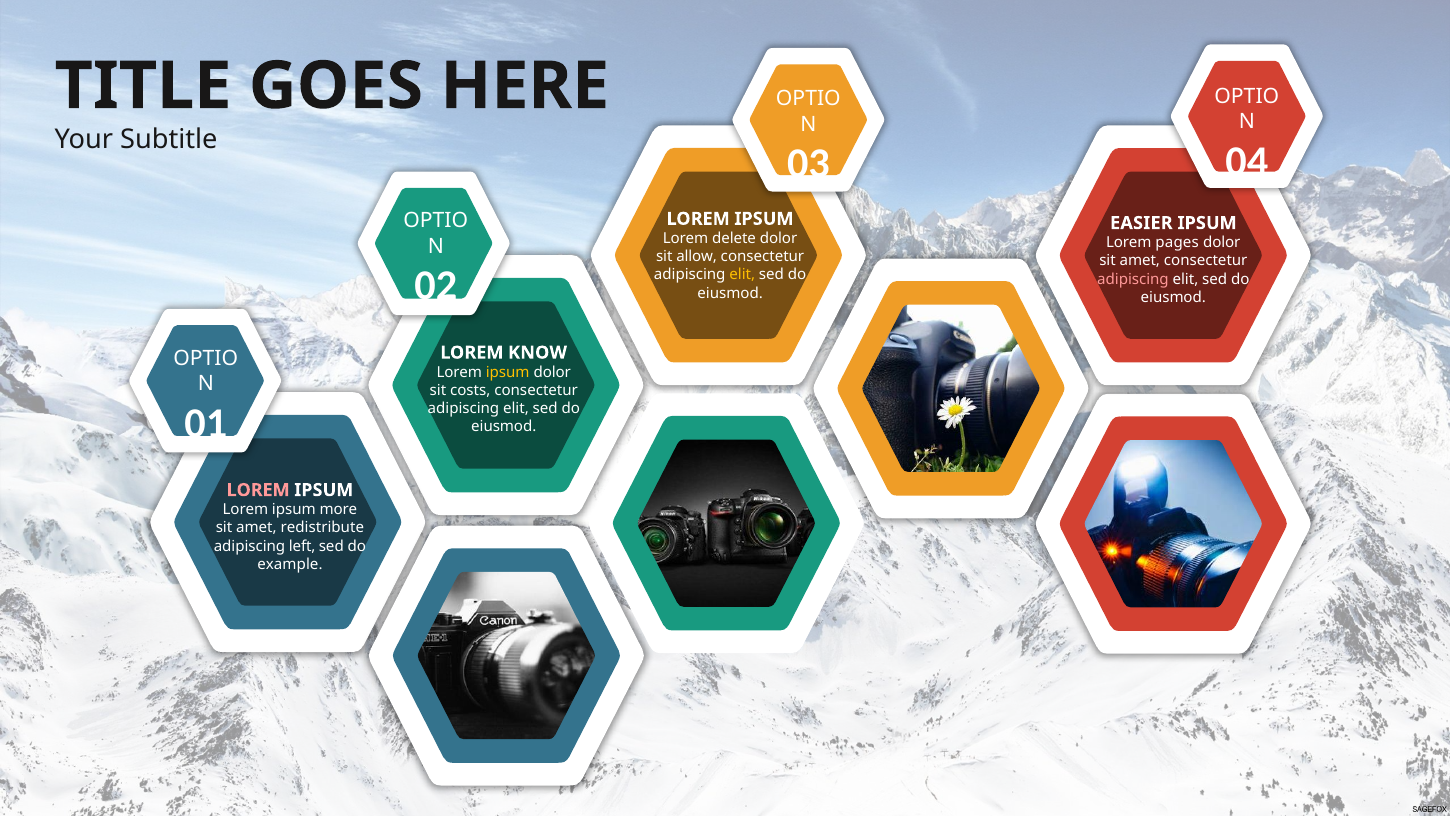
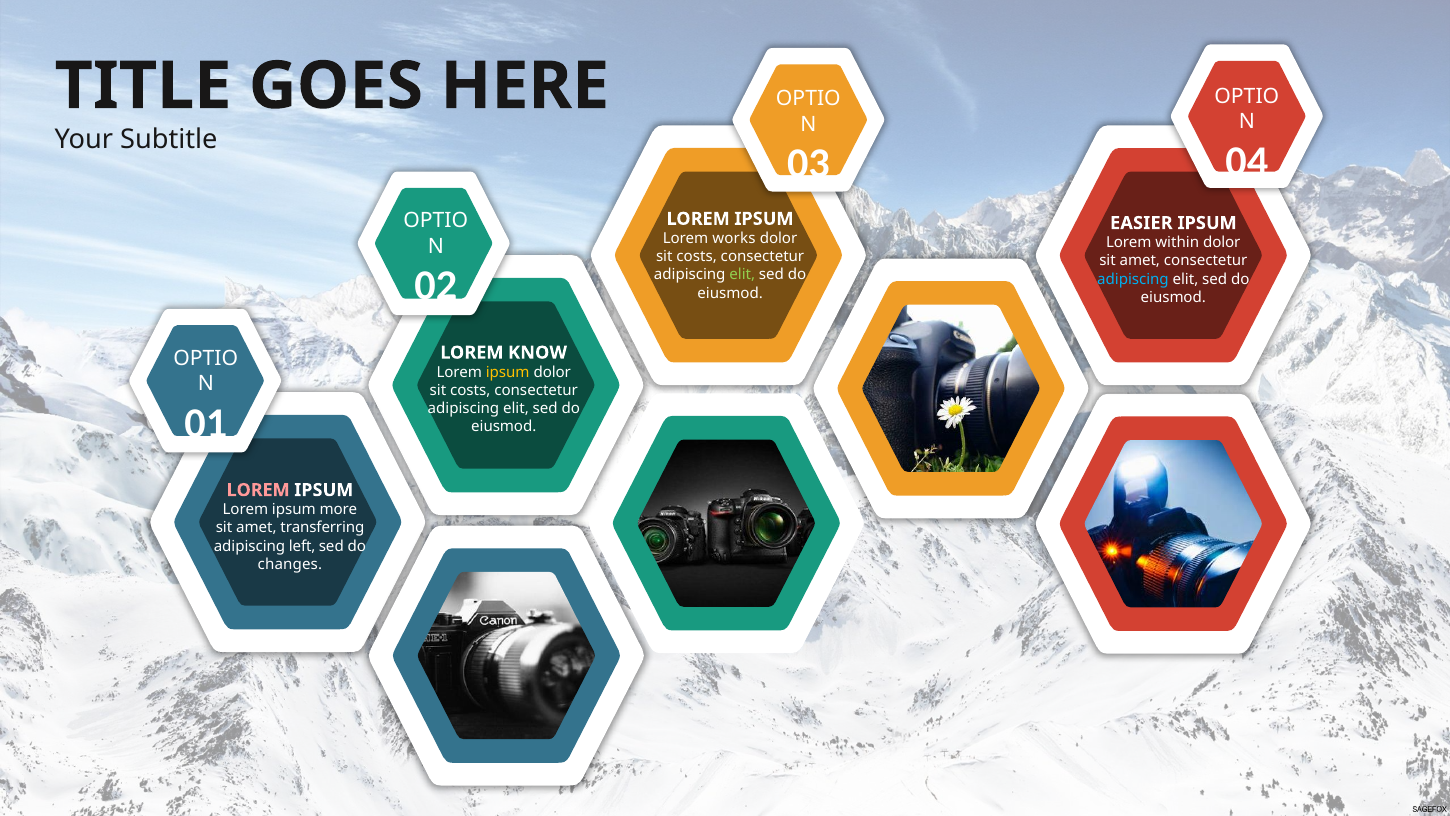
delete: delete -> works (734, 238)
pages: pages -> within (1177, 243)
allow: allow -> costs (697, 257)
elit colour: yellow -> light green (742, 275)
adipiscing colour: pink -> light blue (1133, 279)
redistribute: redistribute -> transferring (322, 528)
example: example -> changes (290, 564)
